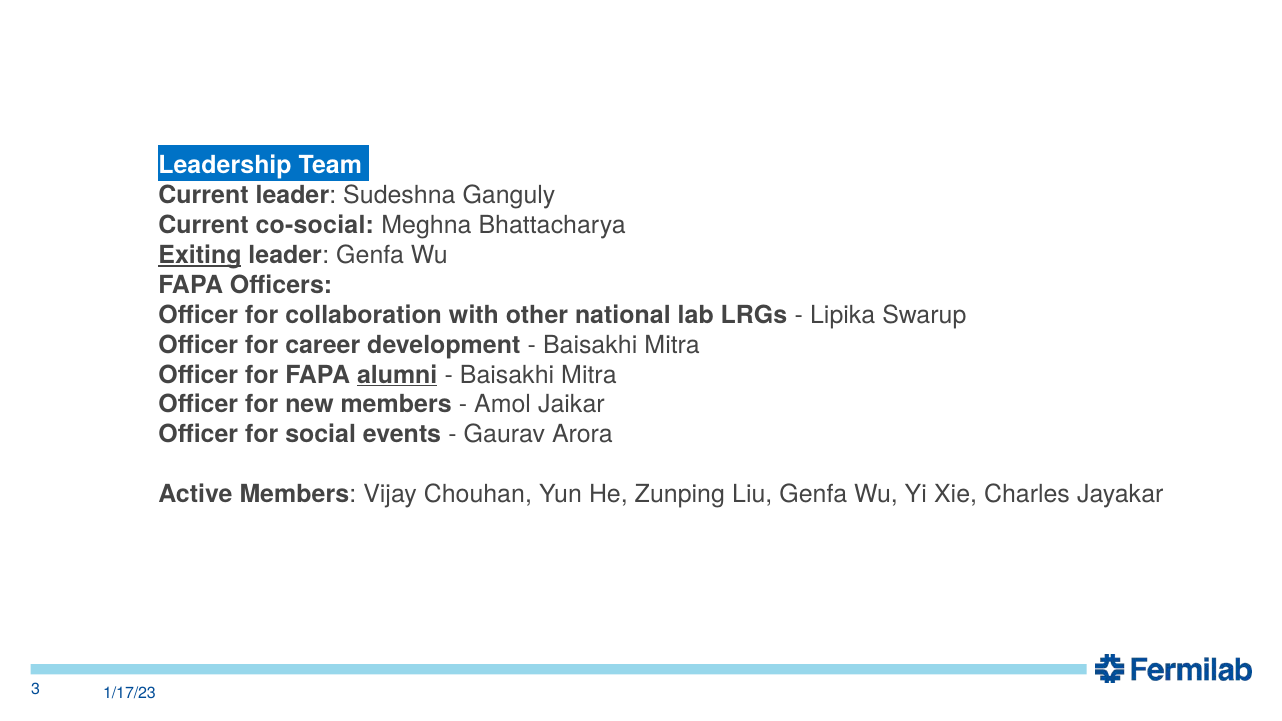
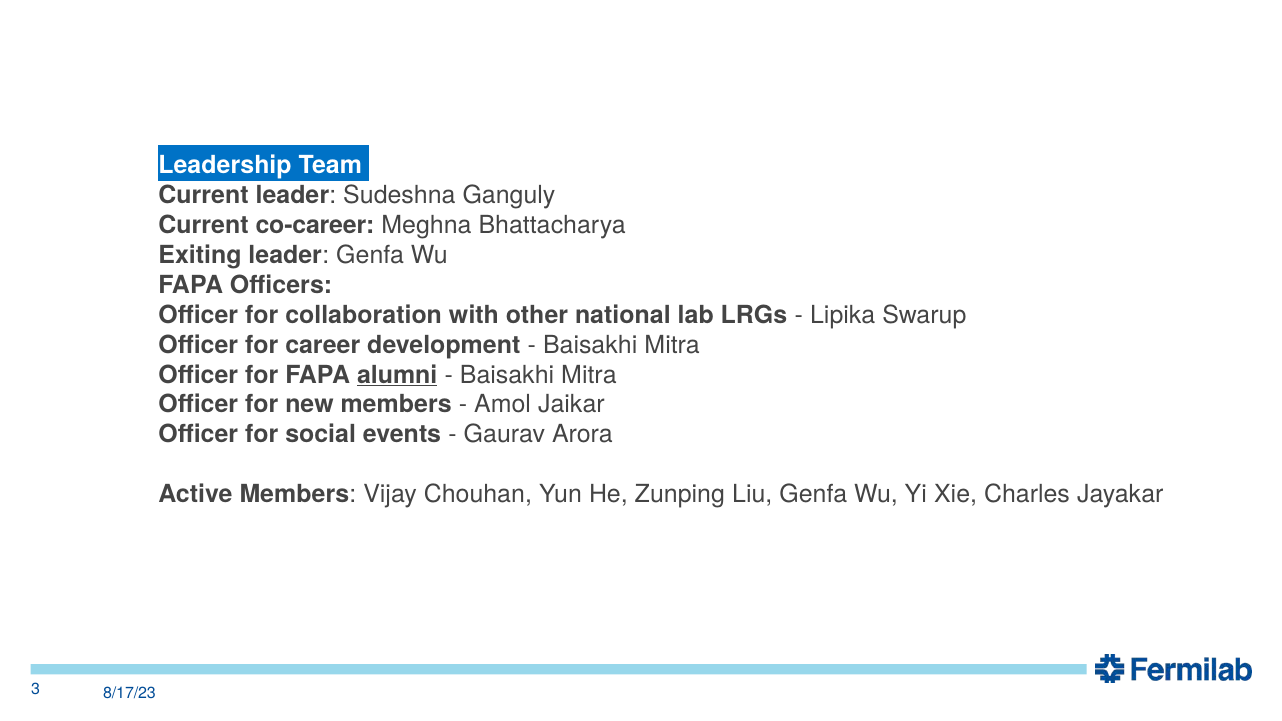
co-social: co-social -> co-career (315, 225)
Exiting underline: present -> none (200, 255)
1/17/23: 1/17/23 -> 8/17/23 (129, 693)
